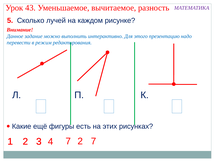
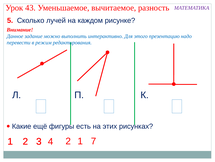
2: 2 -> 1 (80, 141)
7: 7 -> 2 (68, 141)
